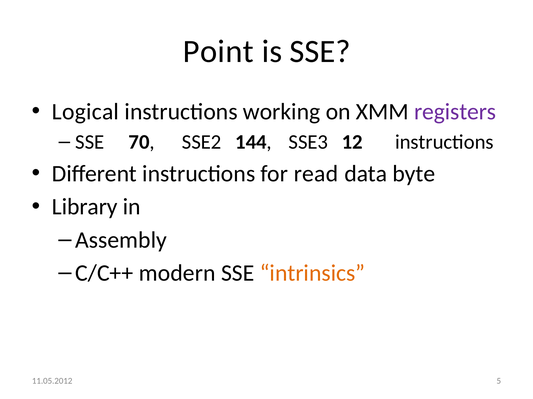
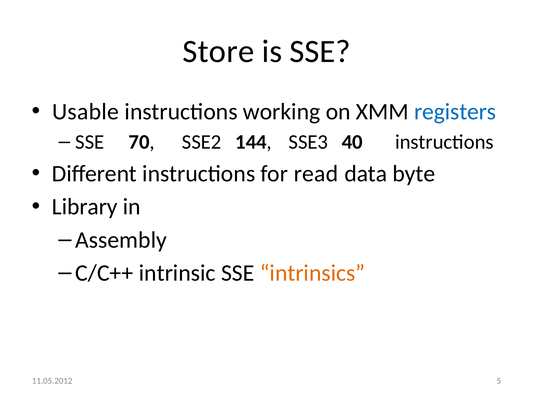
Point: Point -> Store (218, 52)
Logical: Logical -> Usable (86, 112)
registers colour: purple -> blue (455, 112)
12: 12 -> 40 (352, 142)
modern: modern -> intrinsic (177, 274)
